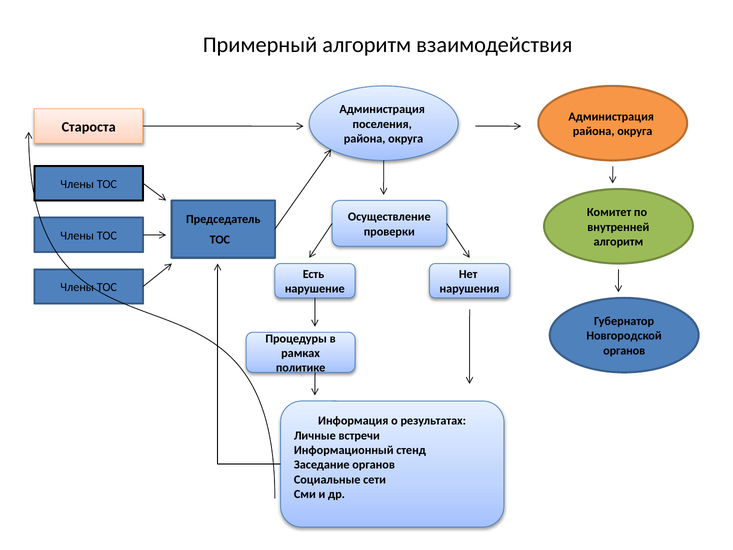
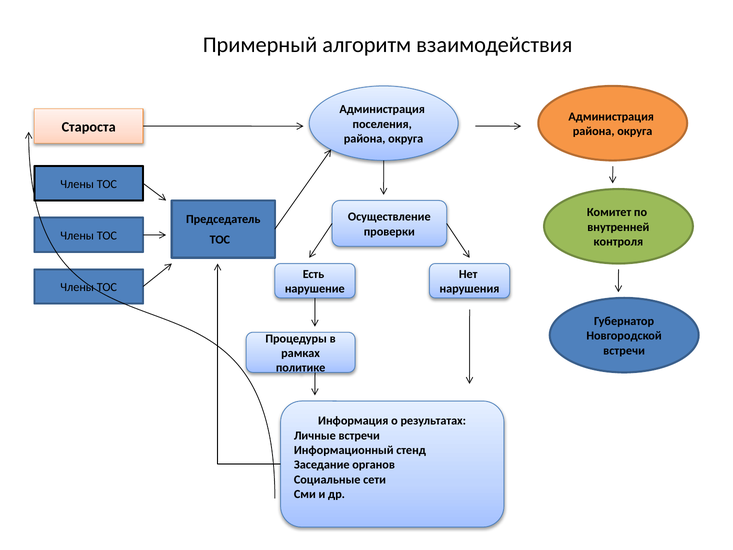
алгоритм: алгоритм -> контроля (618, 242)
органов: органов -> встречи (624, 350)
